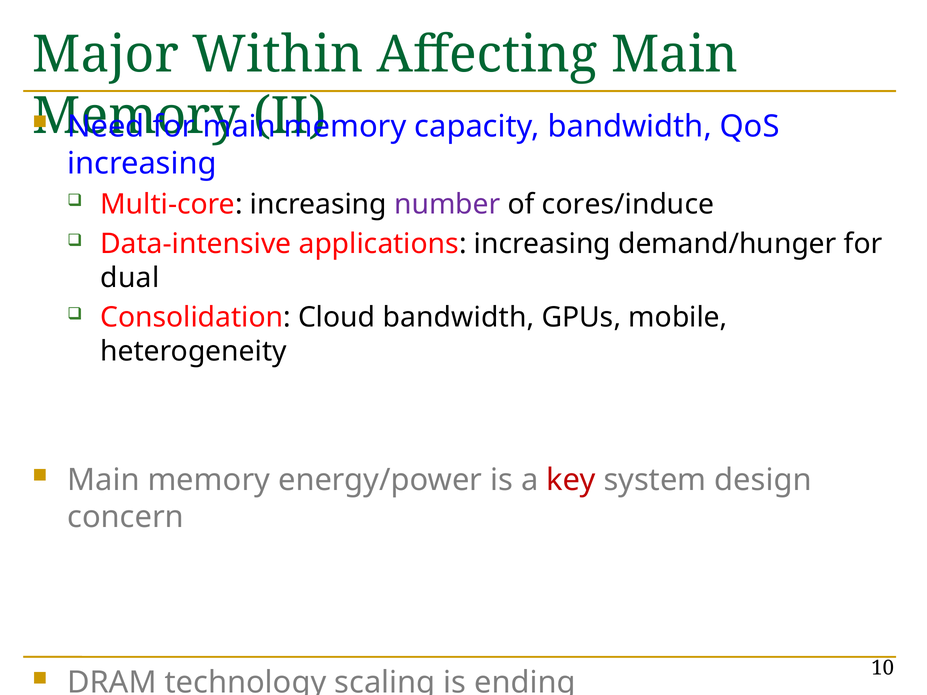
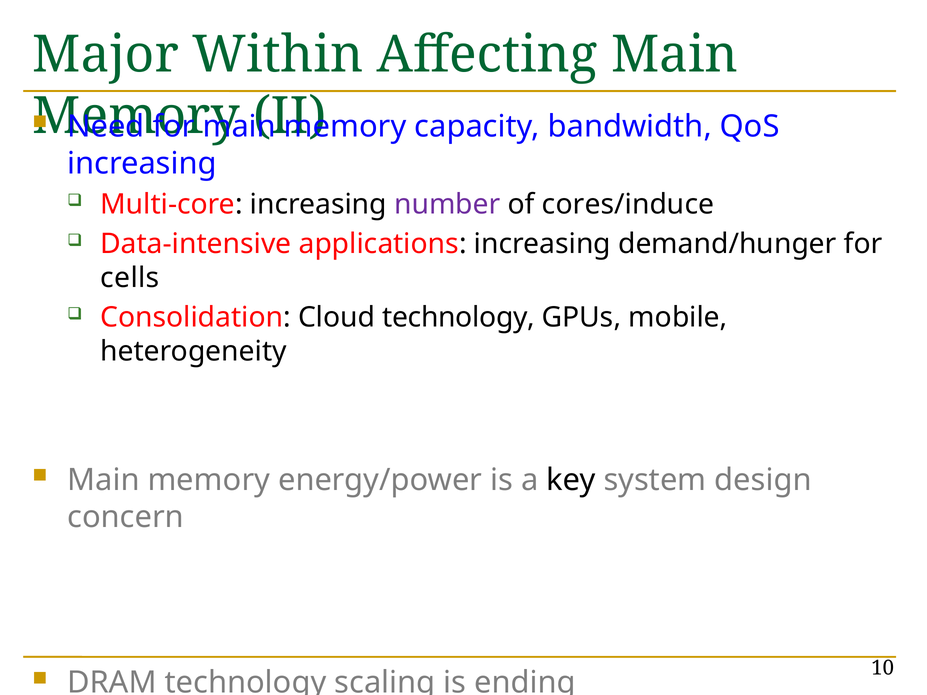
dual: dual -> cells (130, 278)
Cloud bandwidth: bandwidth -> technology (459, 318)
key colour: red -> black (571, 480)
